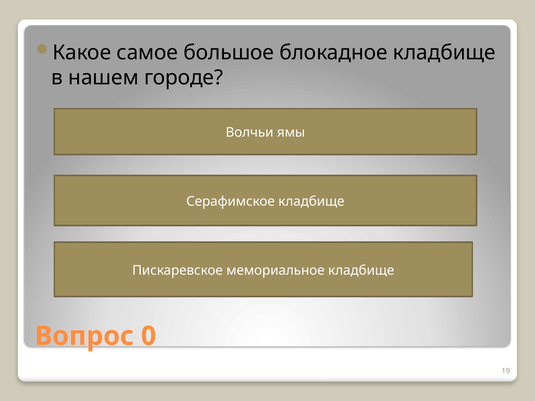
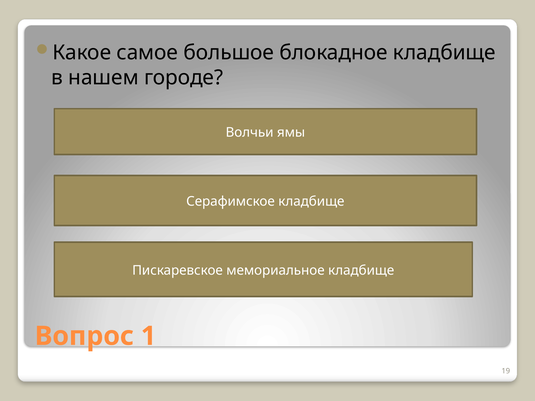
0: 0 -> 1 (149, 336)
